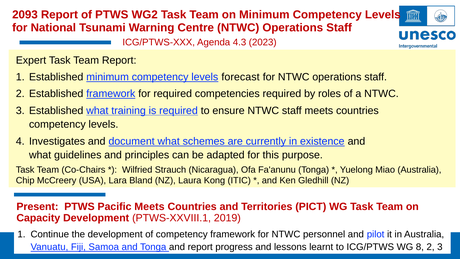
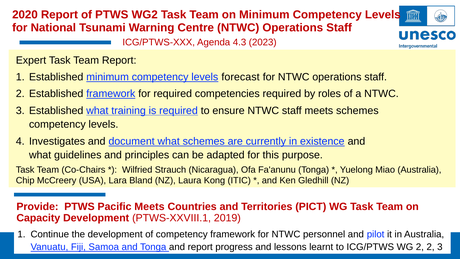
2093: 2093 -> 2020 (25, 15)
staff meets countries: countries -> schemes (357, 110)
Present: Present -> Provide (37, 207)
WG 8: 8 -> 2 (420, 247)
